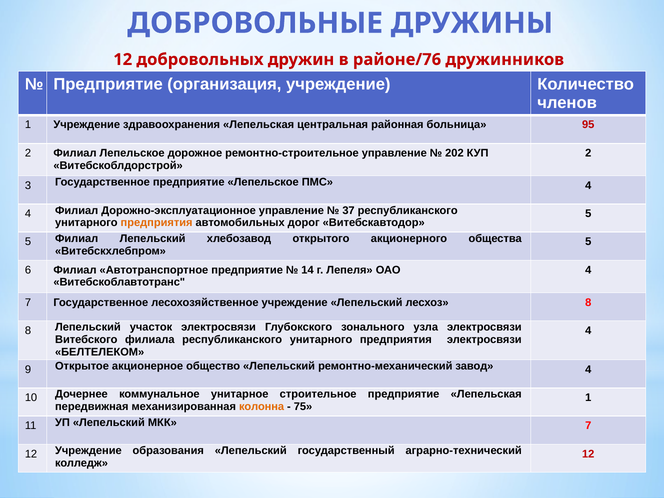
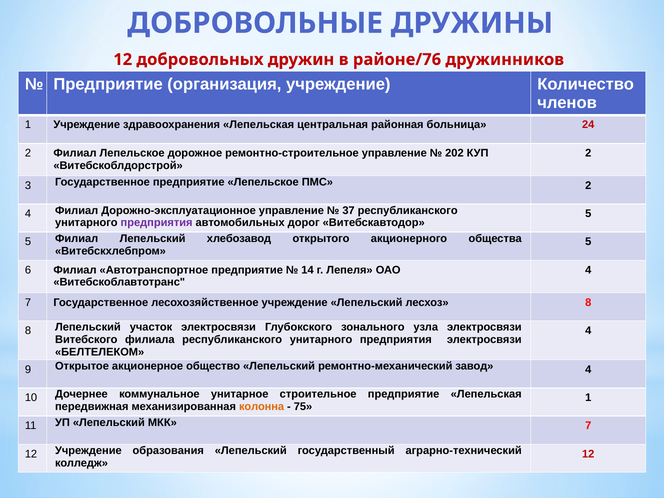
95: 95 -> 24 (588, 125)
ПМС 4: 4 -> 2 (588, 186)
предприятия colour: orange -> purple (157, 223)
